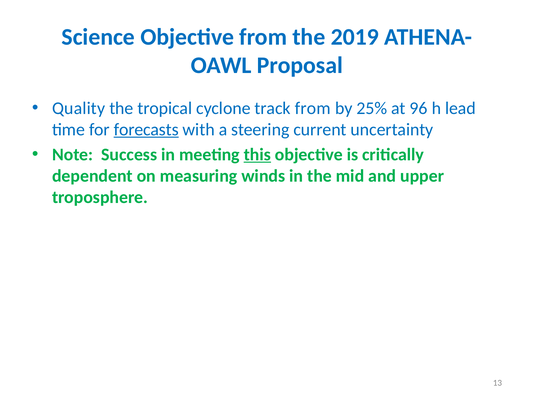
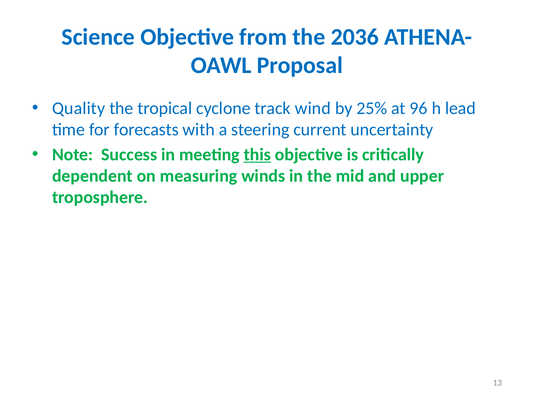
2019: 2019 -> 2036 (355, 37)
track from: from -> wind (313, 108)
forecasts underline: present -> none (146, 129)
